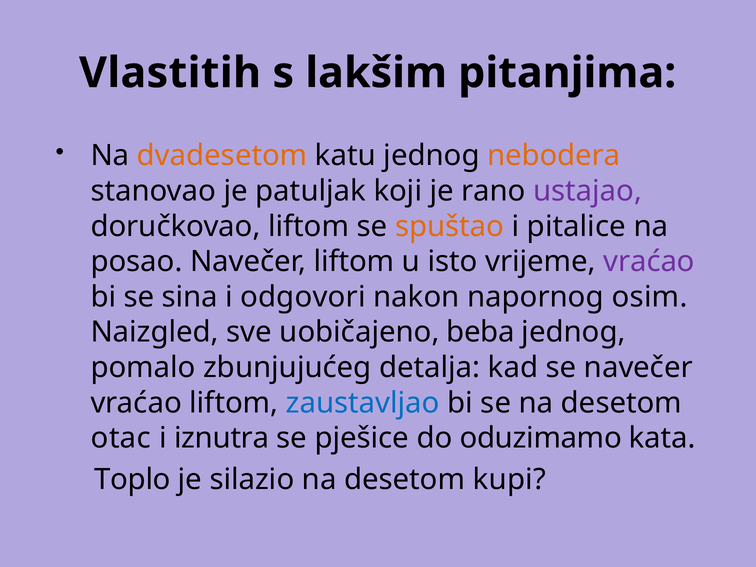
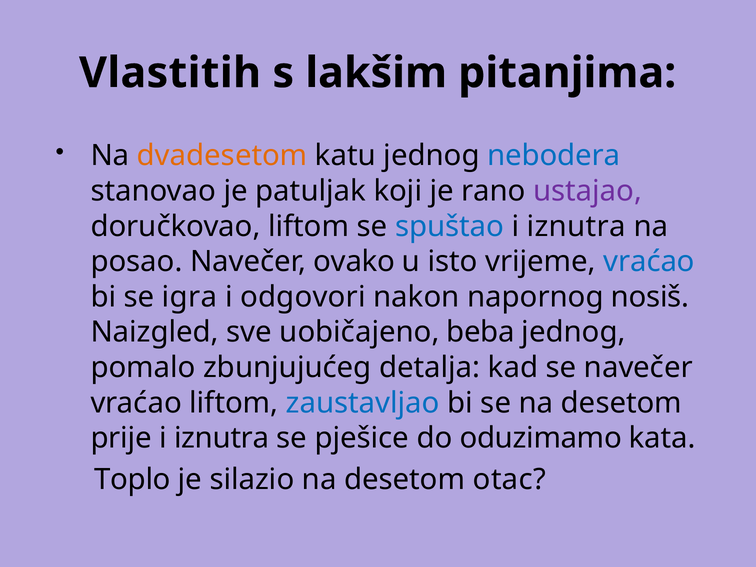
nebodera colour: orange -> blue (554, 156)
spuštao colour: orange -> blue (450, 226)
pitalice: pitalice -> iznutra (576, 226)
Navečer liftom: liftom -> ovako (354, 262)
vraćao colour: purple -> blue (649, 262)
sina: sina -> igra (190, 297)
osim: osim -> nosiš (650, 297)
otac: otac -> prije (121, 438)
kupi: kupi -> otac (509, 479)
